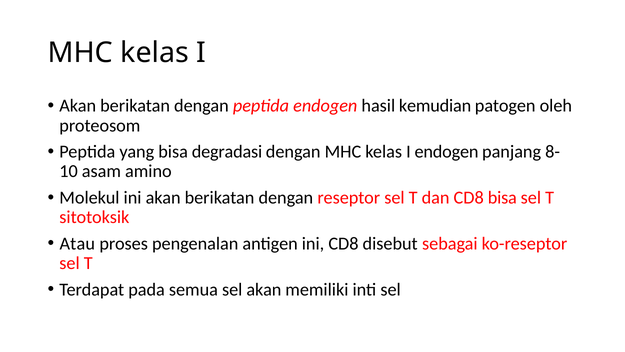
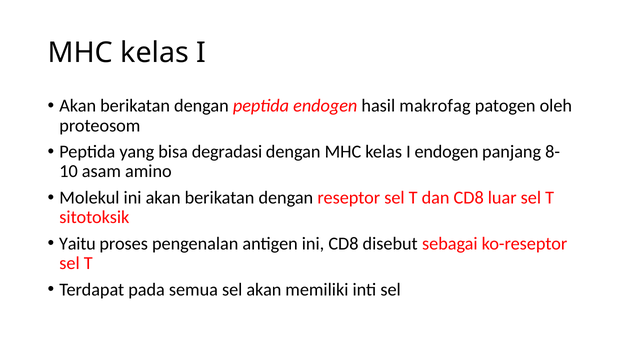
kemudian: kemudian -> makrofag (435, 106)
CD8 bisa: bisa -> luar (502, 197)
Atau: Atau -> Yaitu (77, 243)
